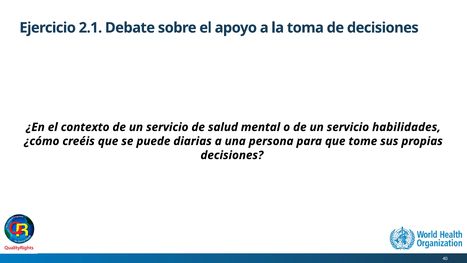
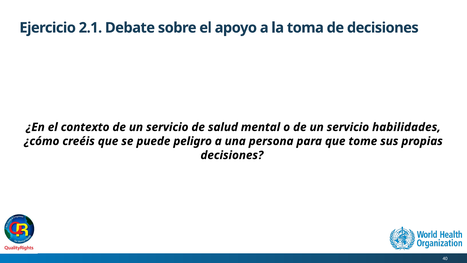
diarias: diarias -> peligro (193, 141)
